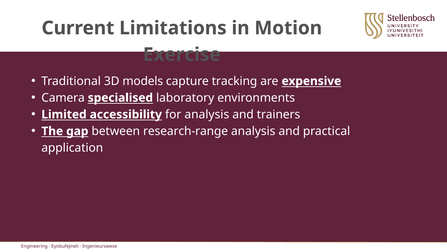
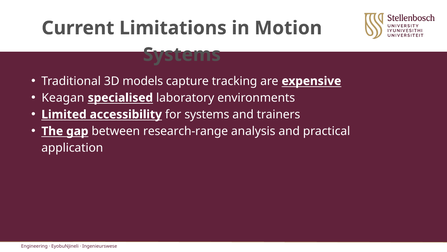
Exercise: Exercise -> Systems (182, 54)
Camera: Camera -> Keagan (63, 98)
for analysis: analysis -> systems (207, 114)
